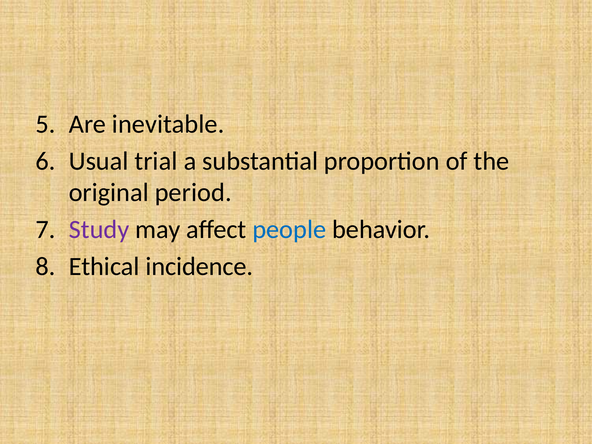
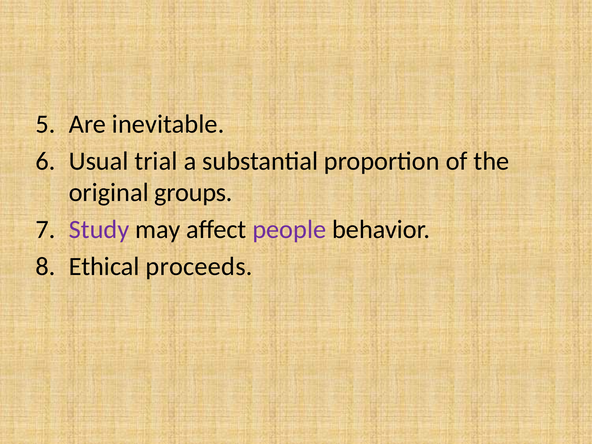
period: period -> groups (193, 193)
people colour: blue -> purple (289, 229)
incidence: incidence -> proceeds (199, 266)
